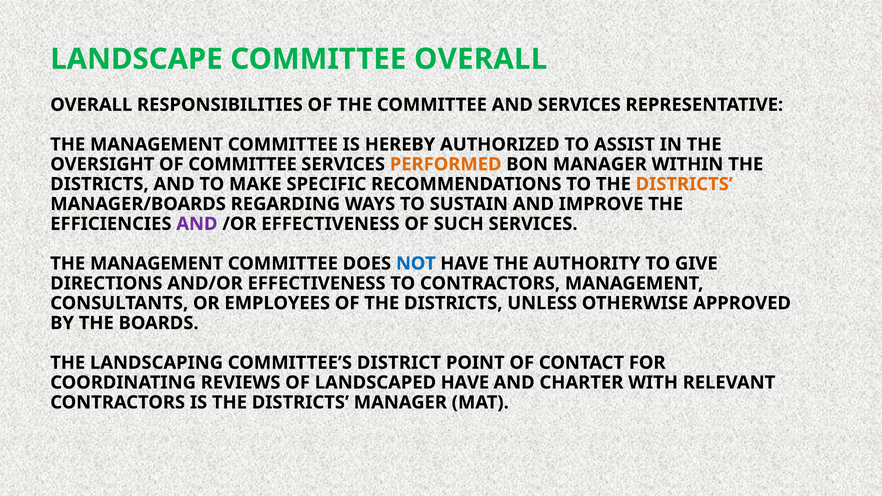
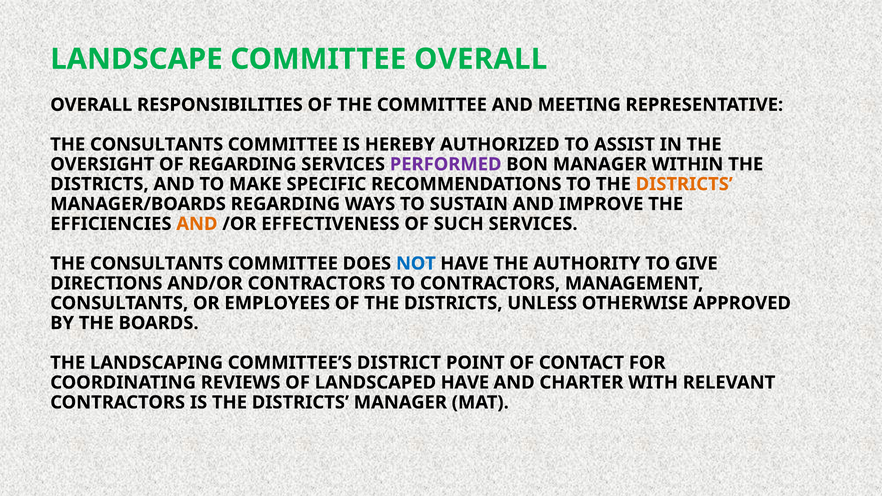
AND SERVICES: SERVICES -> MEETING (579, 105)
MANAGEMENT: MANAGEMENT -> CONSULTANTS (157, 144)
OF COMMITTEE: COMMITTEE -> REGARDING (243, 164)
PERFORMED colour: orange -> purple (446, 164)
AND colour: purple -> orange (197, 224)
MANAGEMENT: MANAGEMENT -> CONSULTANTS (157, 264)
AND/OR EFFECTIVENESS: EFFECTIVENESS -> CONTRACTORS (316, 283)
